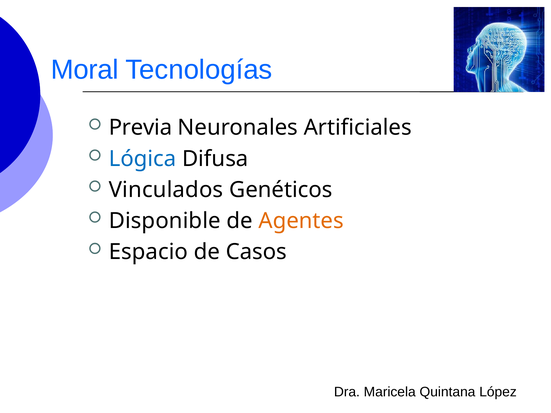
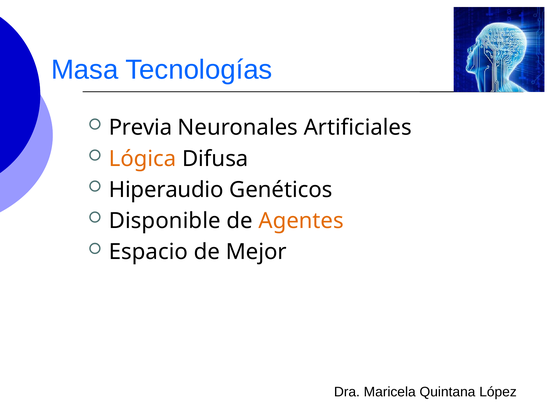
Moral: Moral -> Masa (85, 70)
Lógica colour: blue -> orange (143, 159)
Vinculados: Vinculados -> Hiperaudio (166, 190)
Casos: Casos -> Mejor (256, 252)
